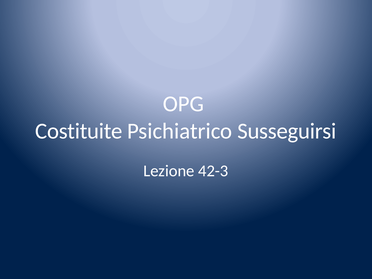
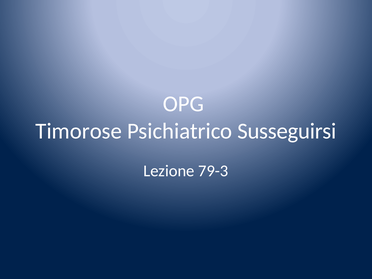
Costituite: Costituite -> Timorose (79, 131)
42-3: 42-3 -> 79-3 (213, 171)
